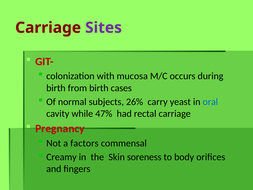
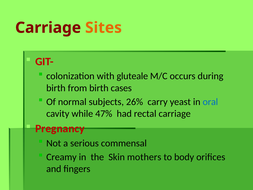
Sites colour: purple -> orange (103, 28)
mucosa: mucosa -> gluteale (132, 76)
factors: factors -> serious (84, 143)
soreness: soreness -> mothers (144, 157)
